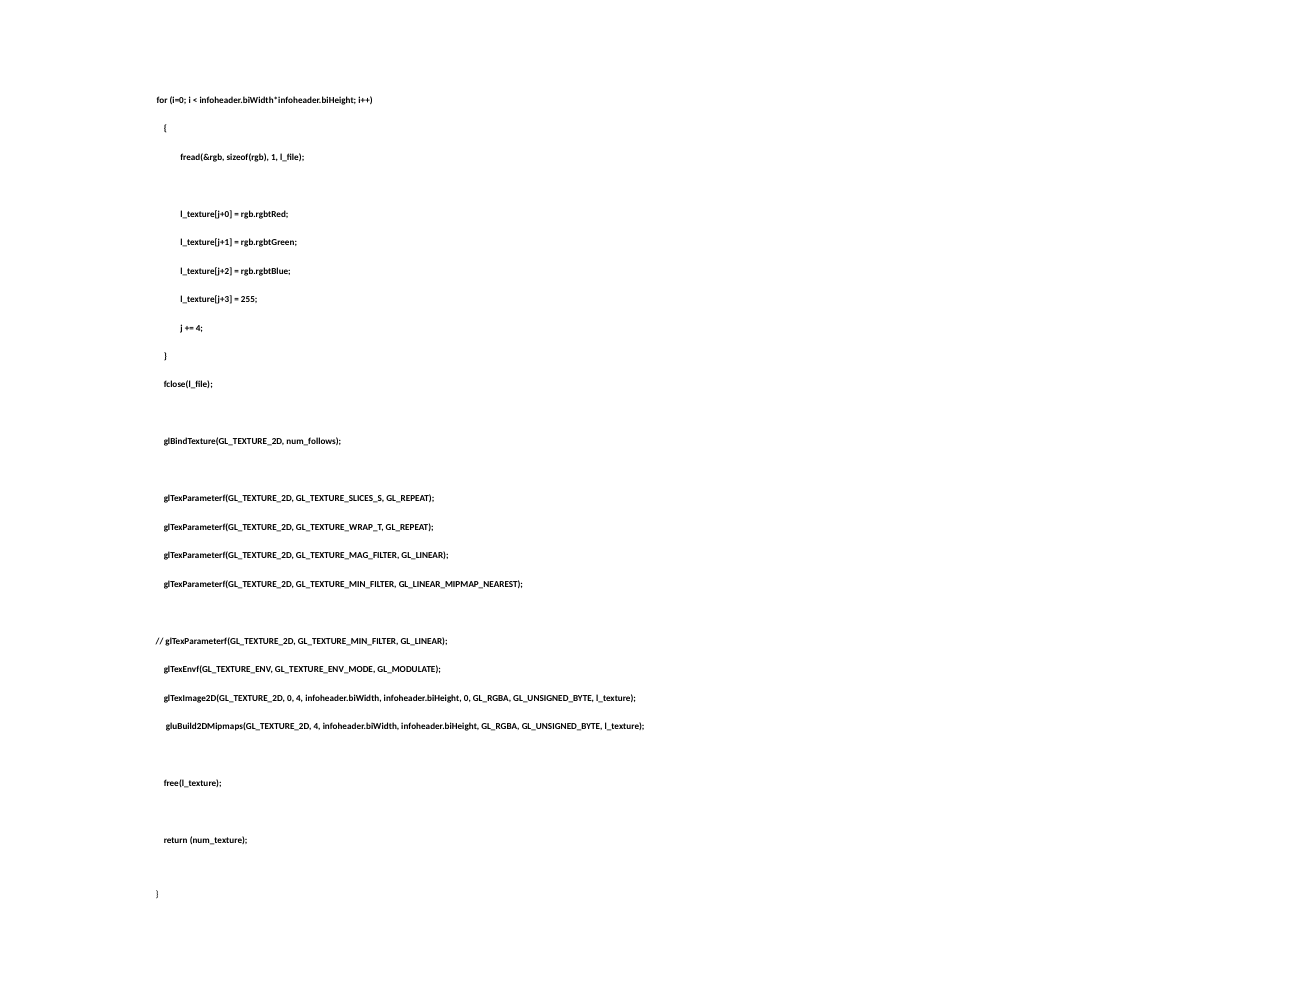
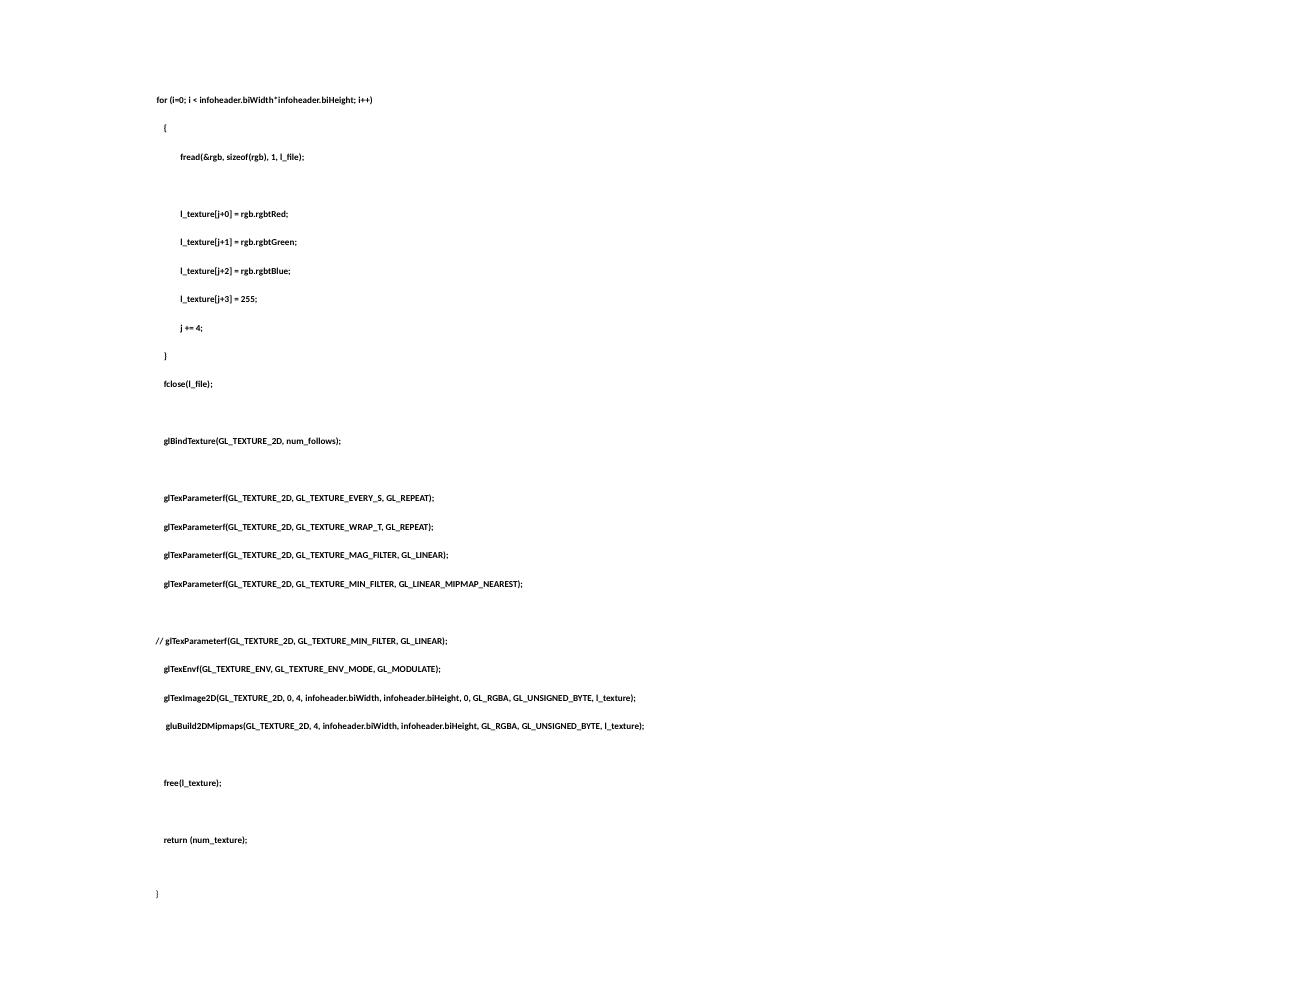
GL_TEXTURE_SLICES_S: GL_TEXTURE_SLICES_S -> GL_TEXTURE_EVERY_S (340, 499)
